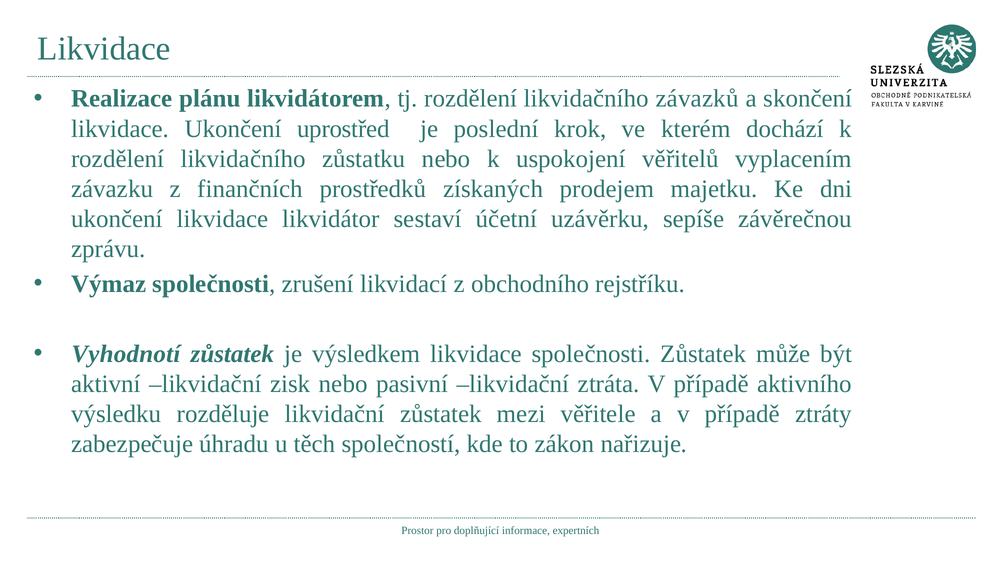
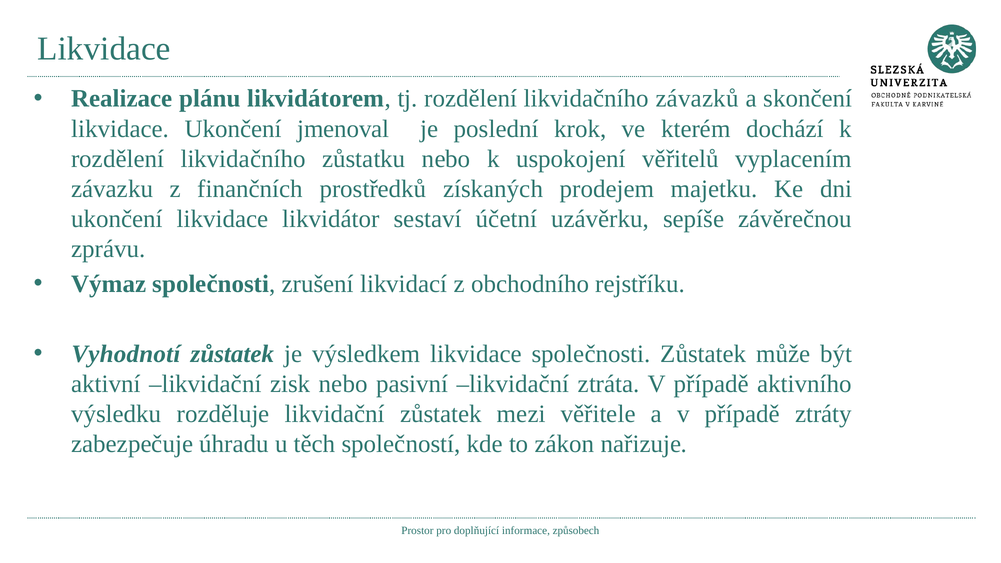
uprostřed: uprostřed -> jmenoval (343, 129)
expertních: expertních -> způsobech (576, 530)
